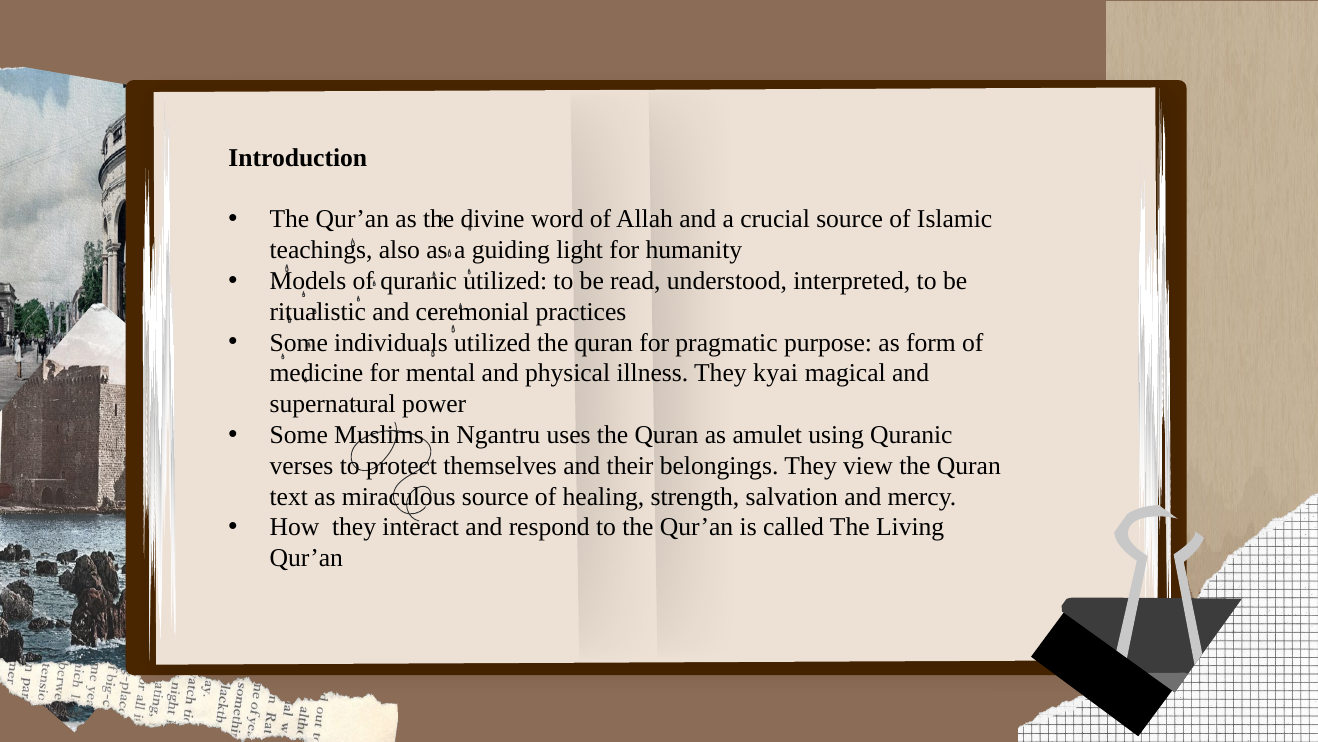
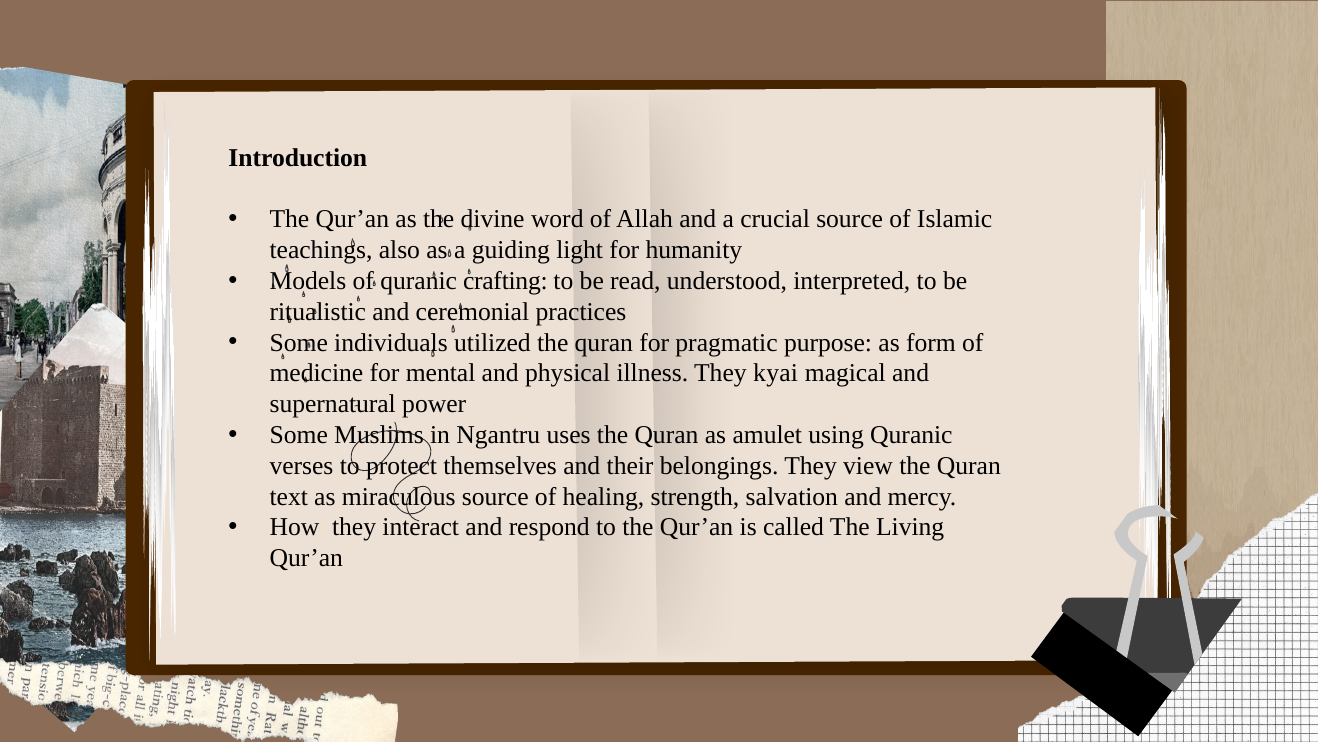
quranic utilized: utilized -> crafting (505, 281)
